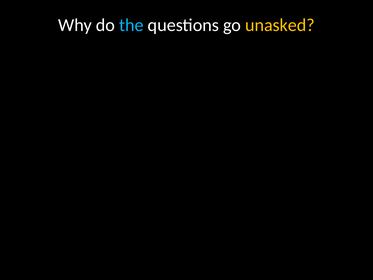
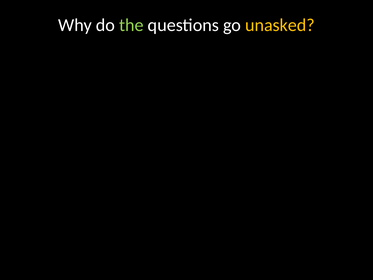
the colour: light blue -> light green (131, 25)
